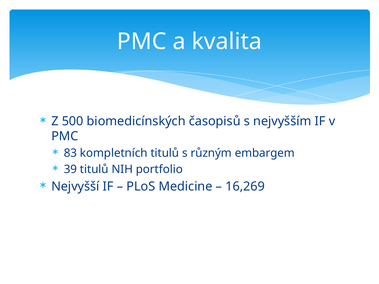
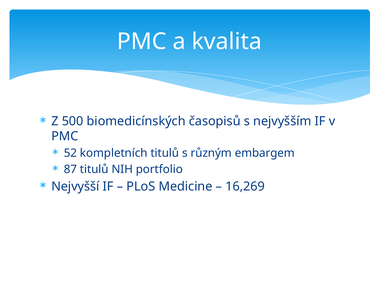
83: 83 -> 52 (70, 153)
39: 39 -> 87 (70, 169)
